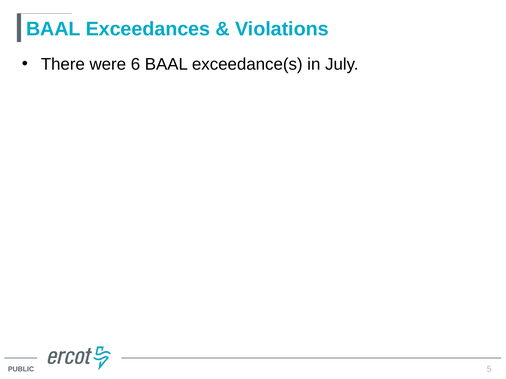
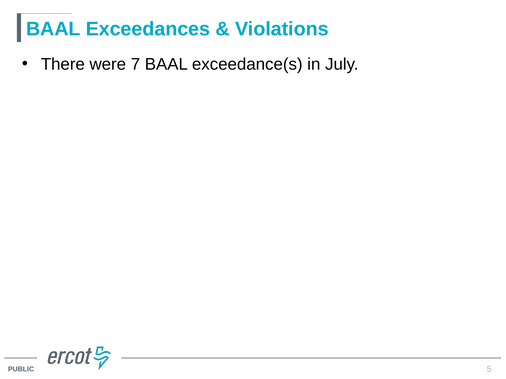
6: 6 -> 7 (135, 64)
